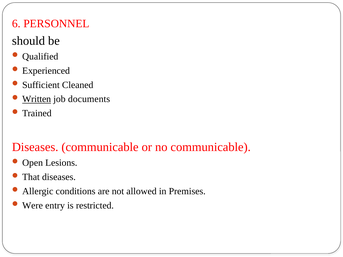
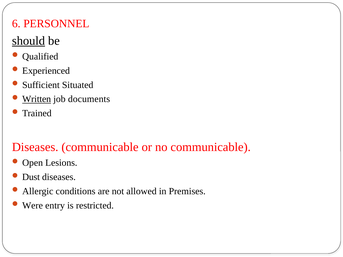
should underline: none -> present (28, 41)
Cleaned: Cleaned -> Situated (78, 85)
That: That -> Dust (31, 177)
